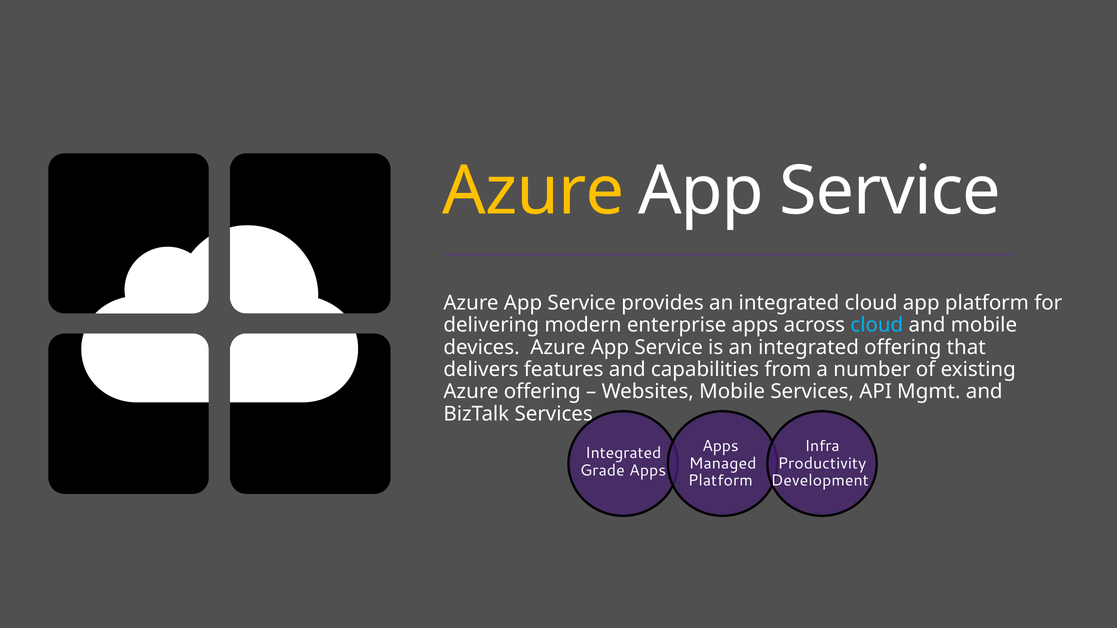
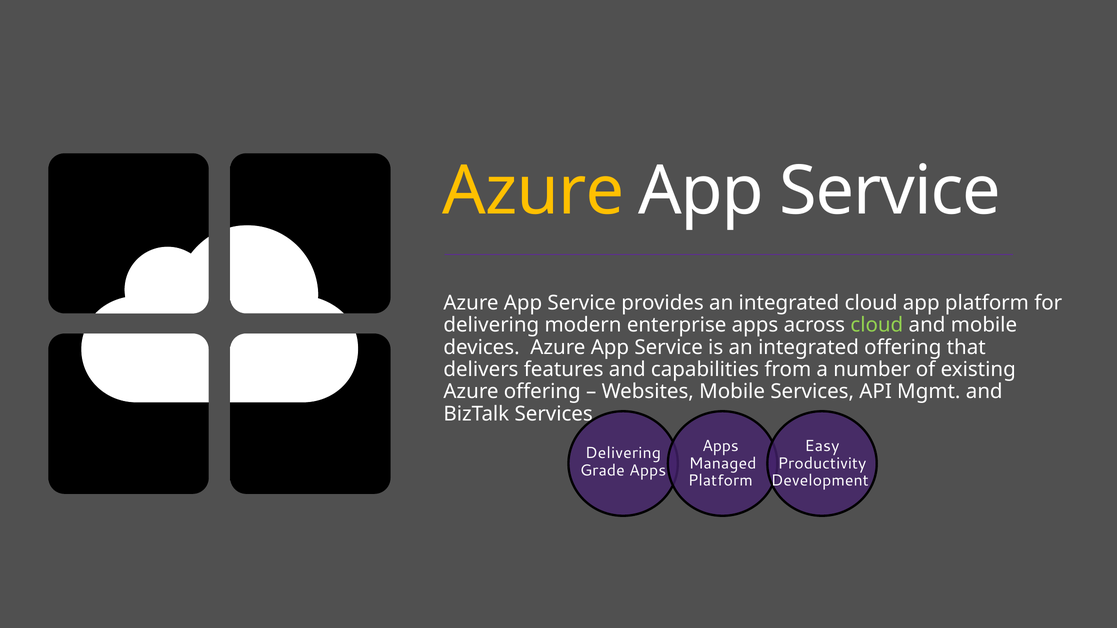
cloud colour: light blue -> light green (877, 325)
Infra: Infra -> Easy (822, 446)
Integrated: Integrated -> Delivering (623, 453)
